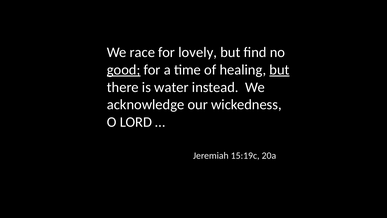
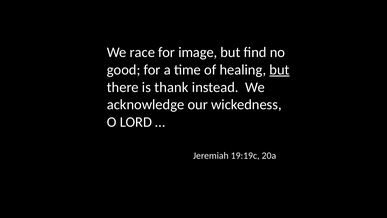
lovely: lovely -> image (198, 52)
good underline: present -> none (124, 70)
water: water -> thank (171, 87)
15:19c: 15:19c -> 19:19c (245, 155)
